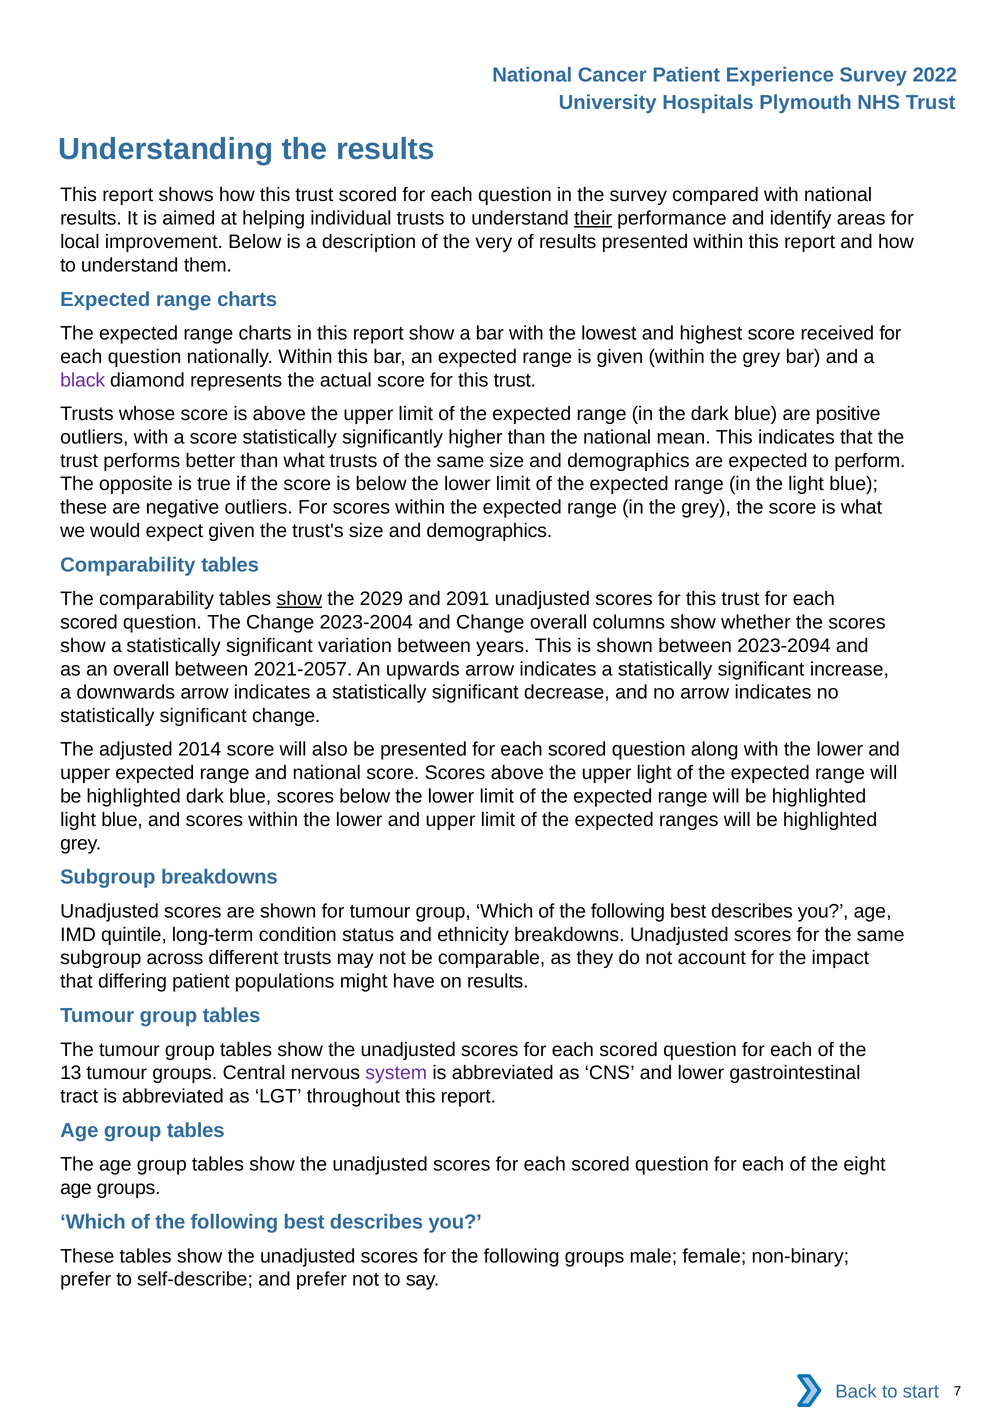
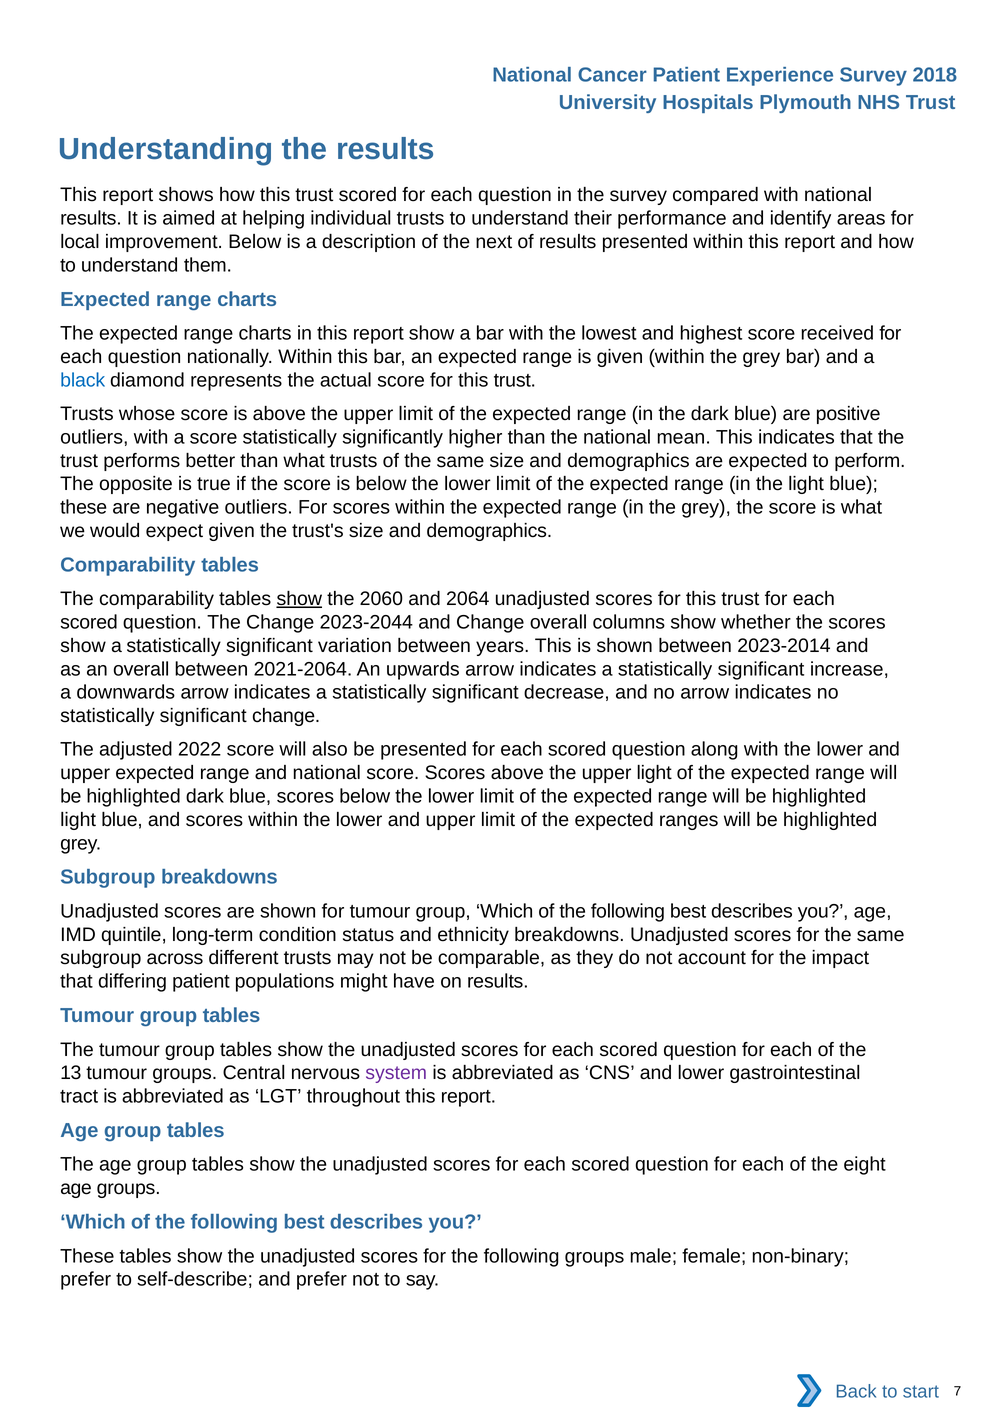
2022: 2022 -> 2018 (935, 75)
their underline: present -> none (593, 218)
very: very -> next (494, 242)
black colour: purple -> blue (83, 380)
2029: 2029 -> 2060 (381, 599)
2091: 2091 -> 2064 (468, 599)
2023-2004: 2023-2004 -> 2023-2044 (366, 622)
2023-2094: 2023-2094 -> 2023-2014 (784, 645)
2021-2057: 2021-2057 -> 2021-2064 (303, 669)
2014: 2014 -> 2022 (200, 749)
